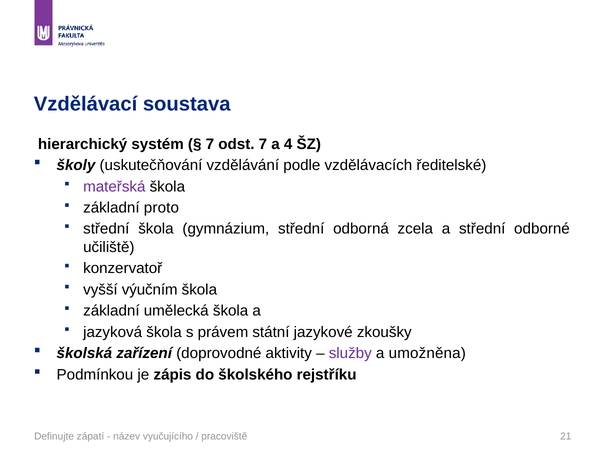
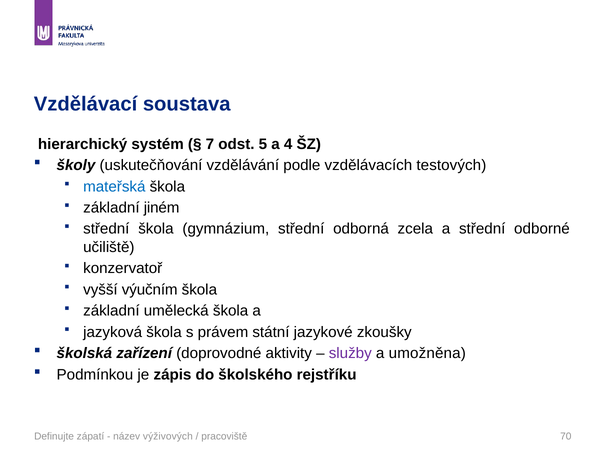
odst 7: 7 -> 5 (263, 144)
ředitelské: ředitelské -> testových (451, 165)
mateřská colour: purple -> blue (114, 187)
proto: proto -> jiném (162, 208)
vyučujícího: vyučujícího -> výživových (168, 437)
21: 21 -> 70 (566, 437)
